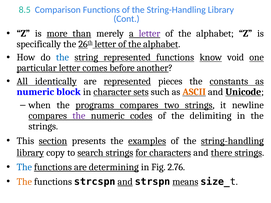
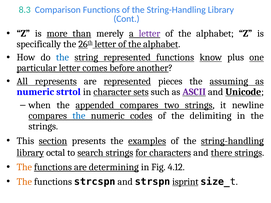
8.5: 8.5 -> 8.3 (25, 10)
void: void -> plus (236, 57)
identically: identically -> represents (56, 81)
constants: constants -> assuming (229, 81)
block: block -> strtol (69, 92)
ASCII colour: orange -> purple (194, 92)
programs: programs -> appended (95, 105)
the colour: purple -> blue (79, 116)
copy: copy -> octal (56, 153)
The colour: blue -> orange (24, 167)
2.76: 2.76 -> 4.12 (176, 167)
and underline: present -> none (125, 182)
means: means -> isprint (185, 182)
